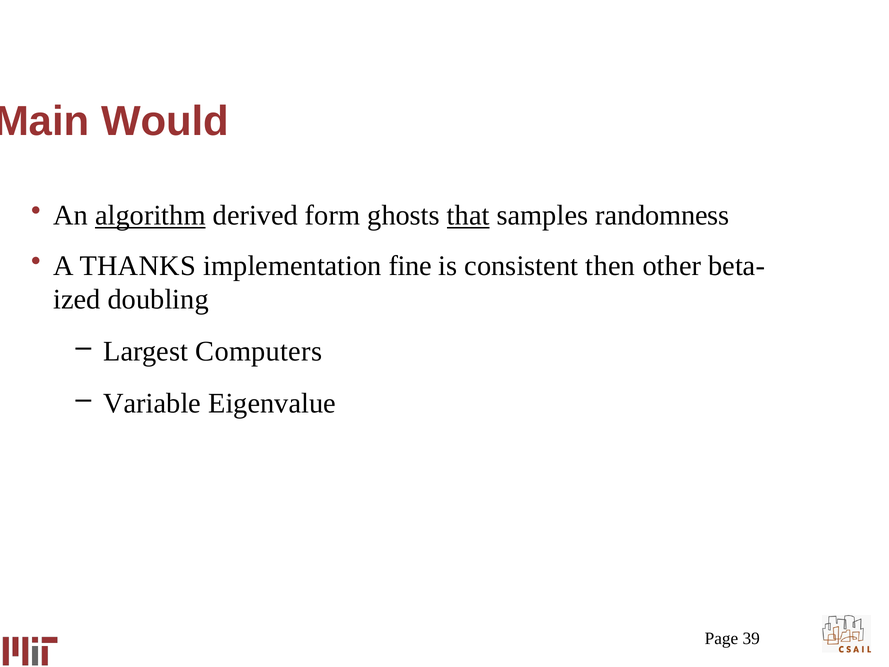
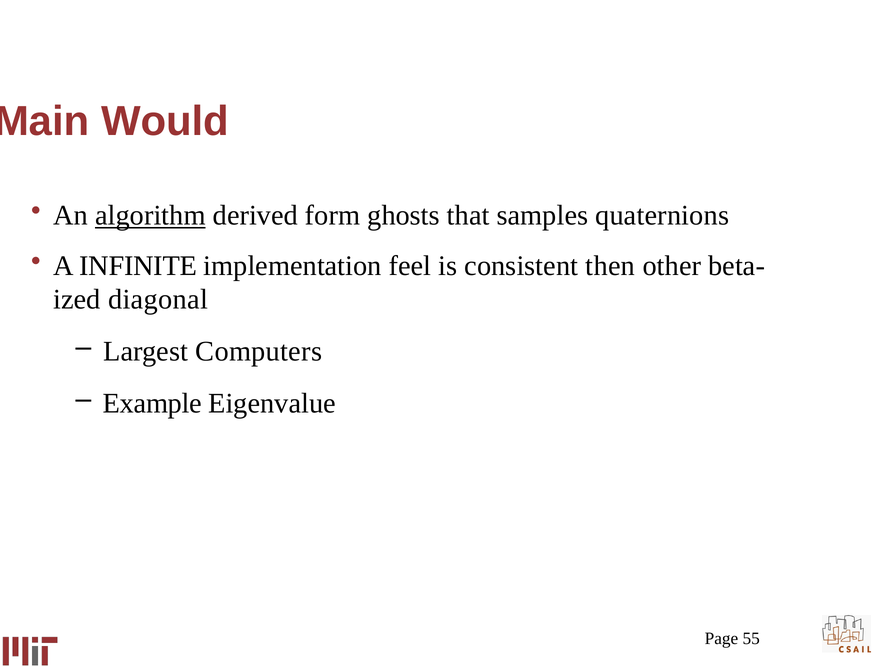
that underline: present -> none (468, 215)
randomness: randomness -> quaternions (662, 215)
THANKS: THANKS -> INFINITE (138, 266)
fine: fine -> feel (410, 266)
doubling: doubling -> diagonal (158, 299)
Variable: Variable -> Example (152, 403)
39: 39 -> 55 (751, 638)
